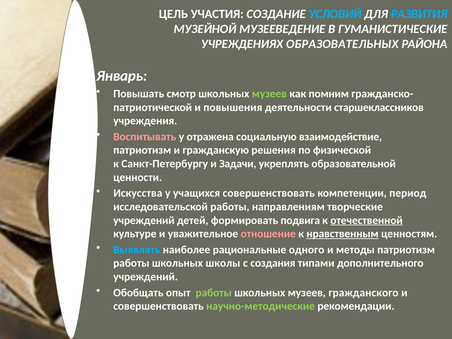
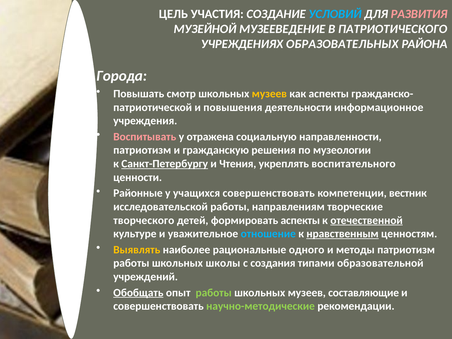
РАЗВИТИЯ colour: light blue -> pink (419, 14)
ГУМАНИСТИЧЕСКИЕ: ГУМАНИСТИЧЕСКИЕ -> ПАТРИОТИЧЕСКОГО (393, 29)
Январь: Январь -> Города (122, 76)
музеев colour: light green -> yellow (269, 94)
как помним: помним -> аспекты (329, 94)
старшеклассников: старшеклассников -> информационное (379, 107)
взаимодействие: взаимодействие -> направленности (340, 137)
физической: физической -> музеологии (342, 150)
Санкт-Петербургу underline: none -> present (165, 164)
Задачи: Задачи -> Чтения (238, 164)
образовательной: образовательной -> воспитательного (354, 164)
Искусства: Искусства -> Районные (138, 193)
период: период -> вестник (408, 193)
учреждений: учреждений -> творческого (144, 220)
формировать подвига: подвига -> аспекты (300, 220)
отношение colour: pink -> light blue (268, 234)
Выявлять colour: light blue -> yellow (137, 250)
дополнительного: дополнительного -> образовательной (380, 263)
Обобщать underline: none -> present (138, 293)
гражданского: гражданского -> составляющие (364, 293)
